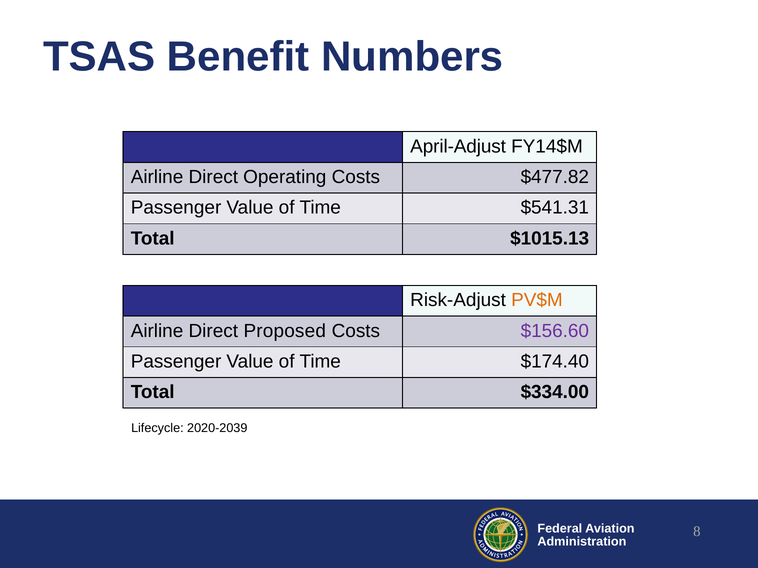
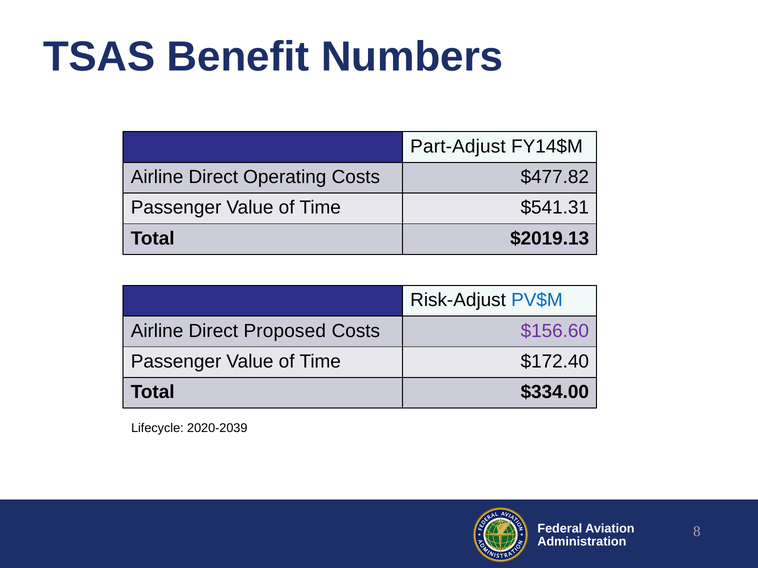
April-Adjust: April-Adjust -> Part-Adjust (458, 146)
$1015.13: $1015.13 -> $2019.13 (550, 239)
PV$M colour: orange -> blue (537, 300)
$174.40: $174.40 -> $172.40 (555, 362)
